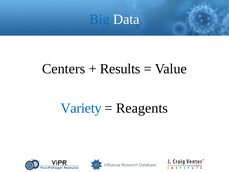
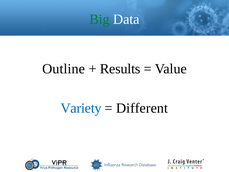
Big colour: blue -> green (100, 19)
Centers: Centers -> Outline (64, 69)
Reagents: Reagents -> Different (142, 108)
